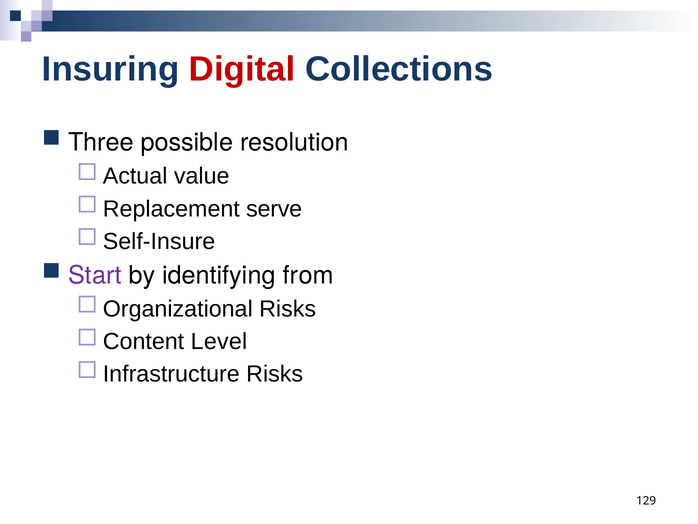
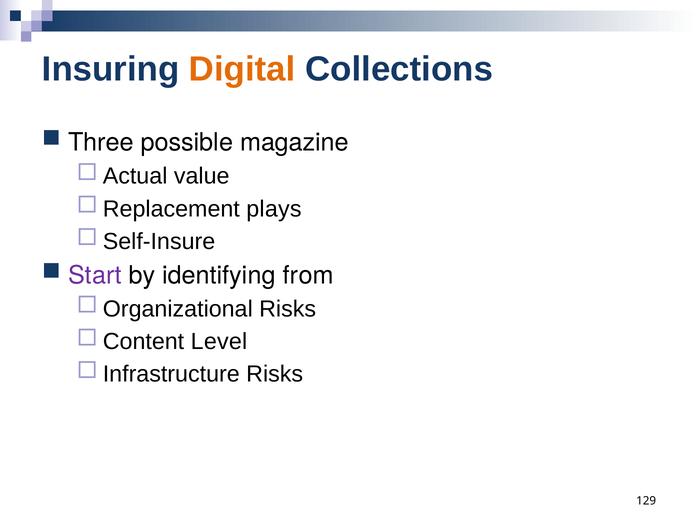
Digital colour: red -> orange (242, 69)
resolution: resolution -> magazine (294, 143)
serve: serve -> plays (274, 209)
